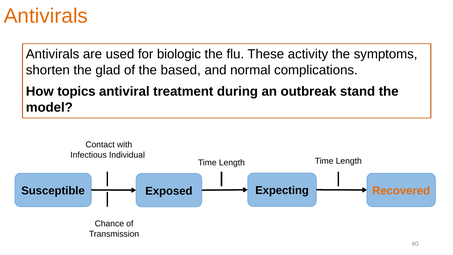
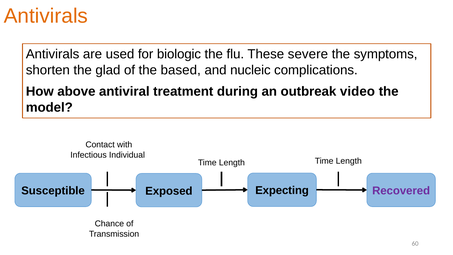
activity: activity -> severe (308, 54)
normal: normal -> nucleic (250, 70)
topics: topics -> above (76, 92)
stand: stand -> video (357, 92)
Recovered colour: orange -> purple (401, 191)
